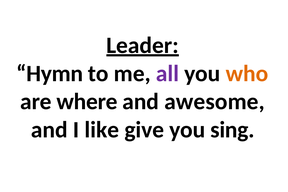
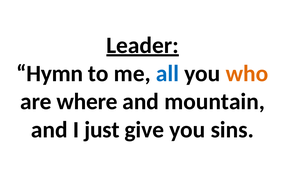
all colour: purple -> blue (168, 73)
awesome: awesome -> mountain (215, 102)
like: like -> just (102, 130)
sing: sing -> sins (232, 130)
